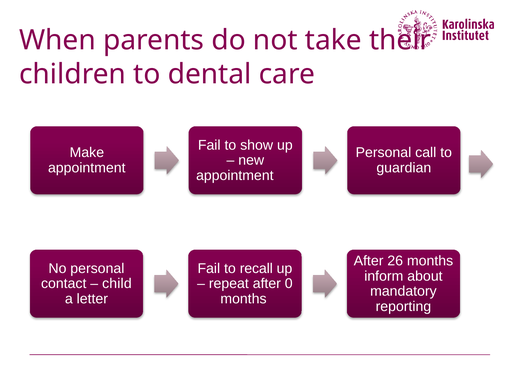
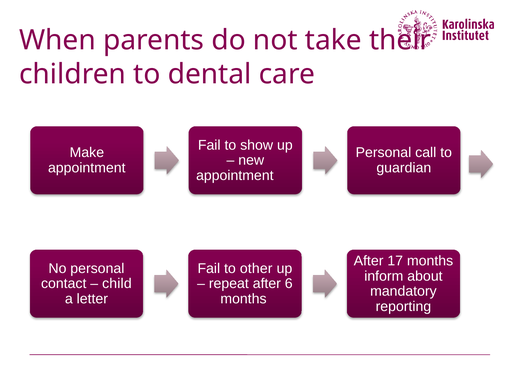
26: 26 -> 17 (395, 261)
recall: recall -> other (256, 269)
0: 0 -> 6 (289, 284)
